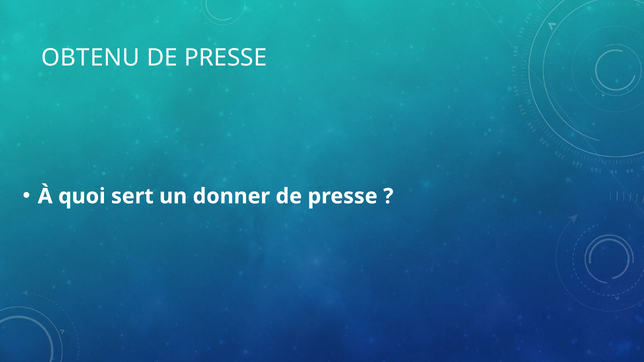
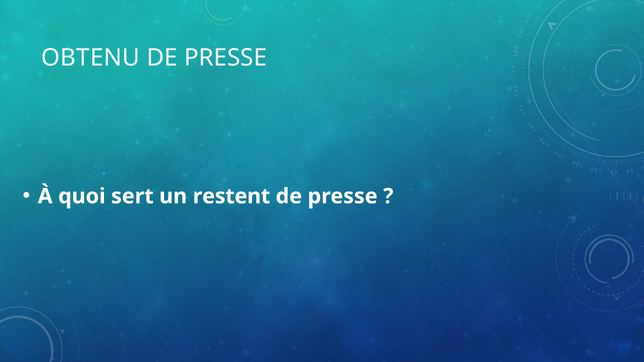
donner: donner -> restent (231, 196)
